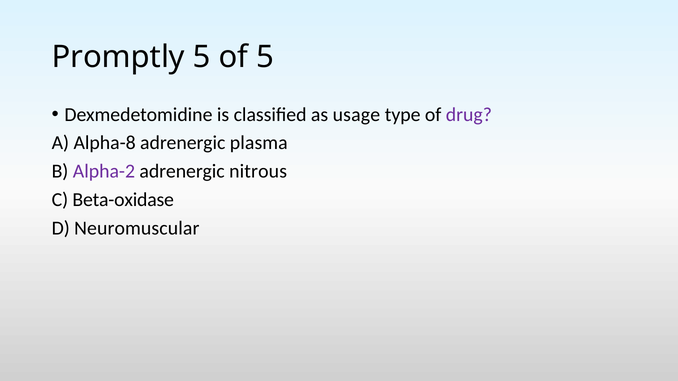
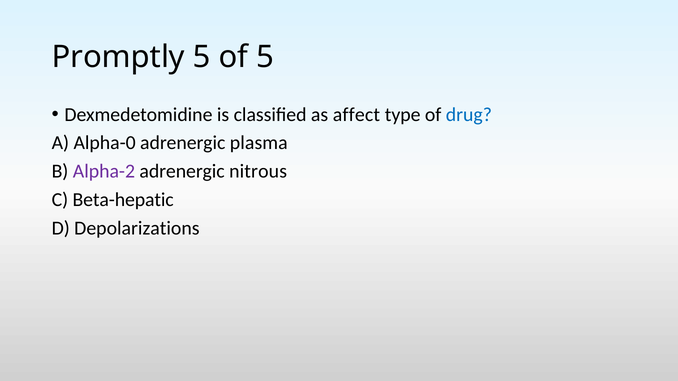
usage: usage -> affect (356, 115)
drug colour: purple -> blue (469, 115)
Alpha-8: Alpha-8 -> Alpha-0 (105, 143)
Beta-oxidase: Beta-oxidase -> Beta-hepatic (123, 200)
Neuromuscular: Neuromuscular -> Depolarizations (137, 228)
